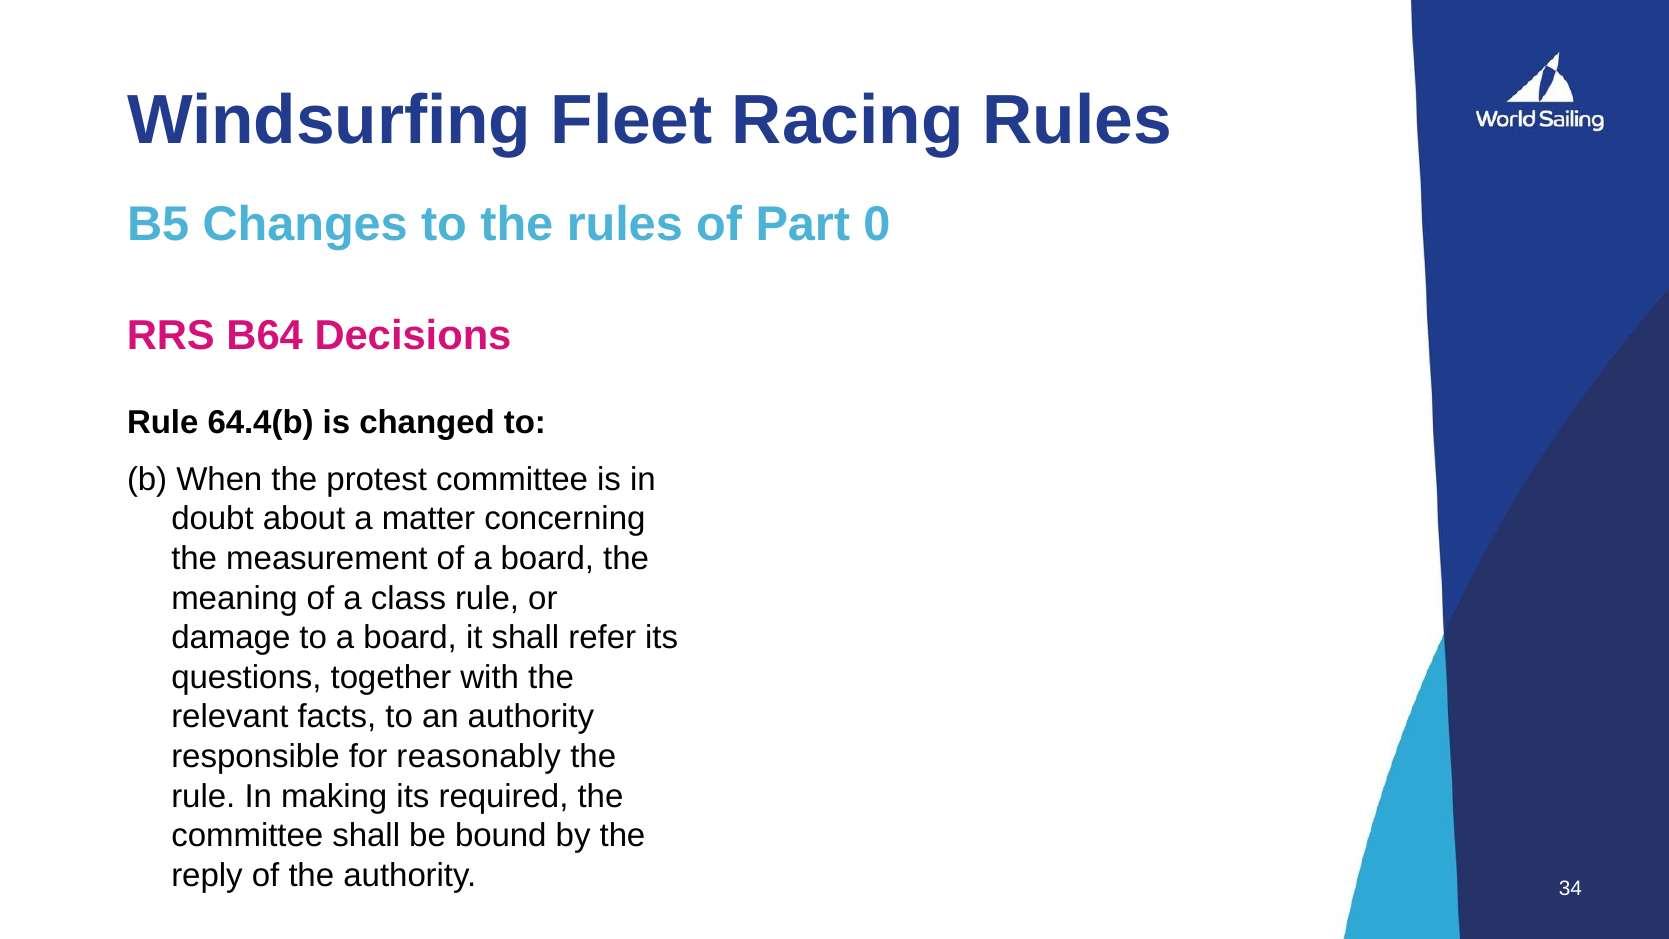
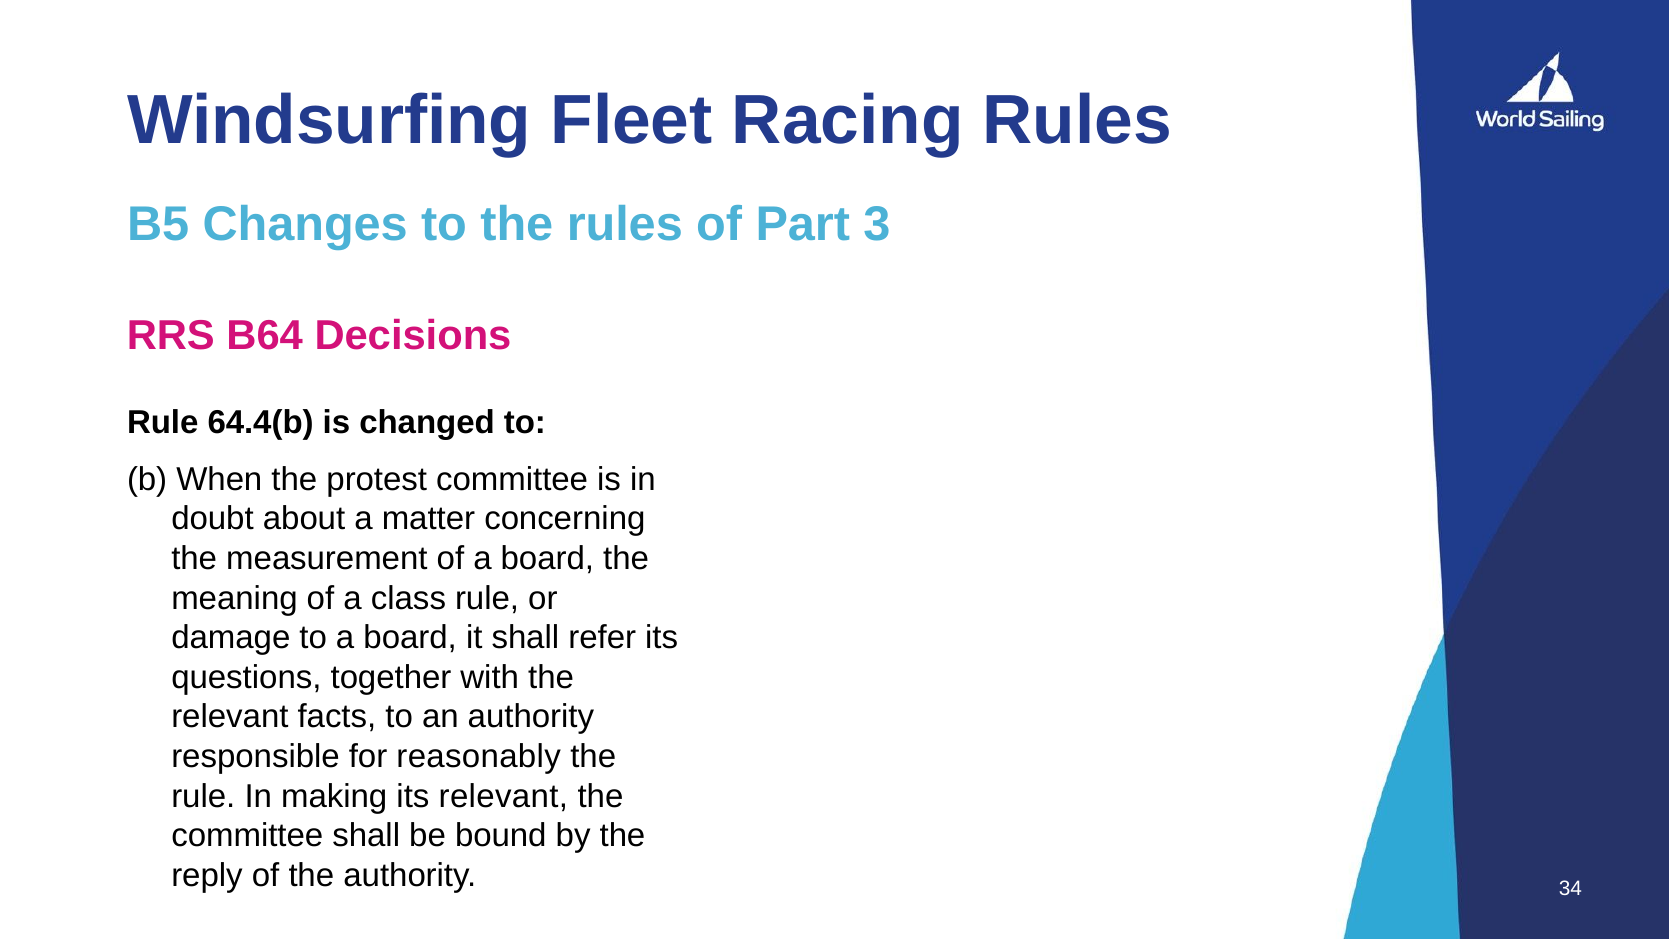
0: 0 -> 3 (877, 225)
its required: required -> relevant (503, 796)
